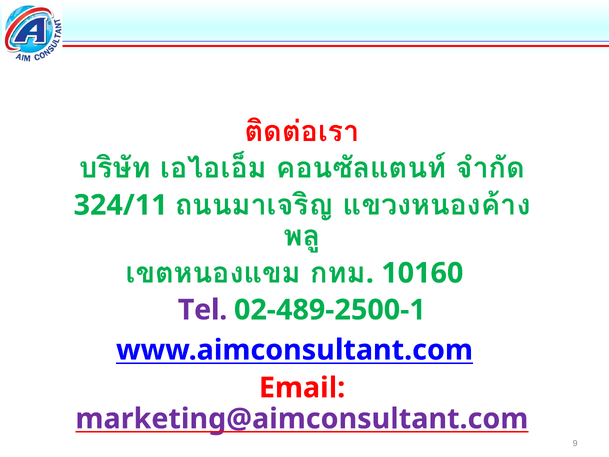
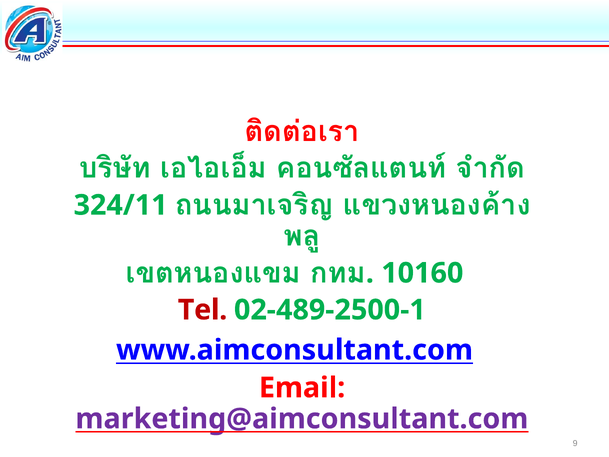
Tel colour: purple -> red (203, 310)
